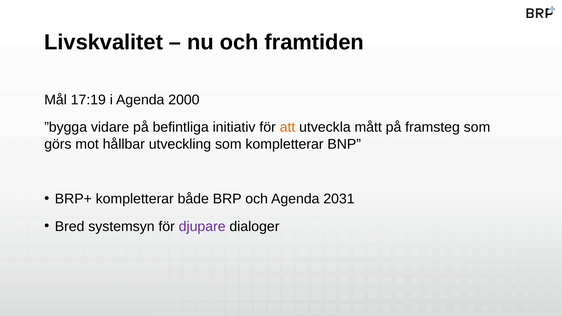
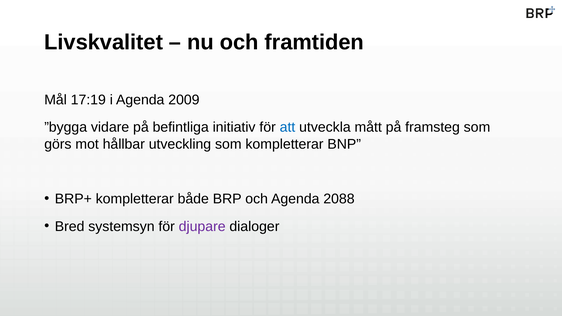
2000: 2000 -> 2009 (184, 100)
att colour: orange -> blue (287, 127)
2031: 2031 -> 2088 (339, 199)
